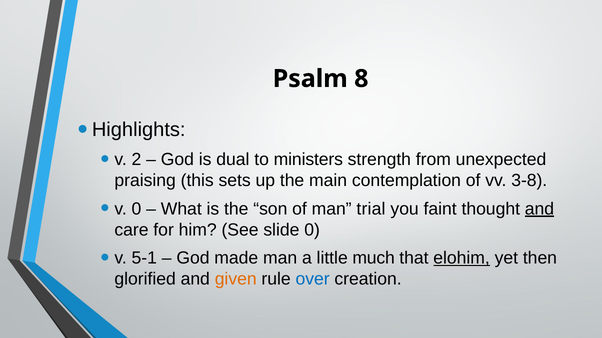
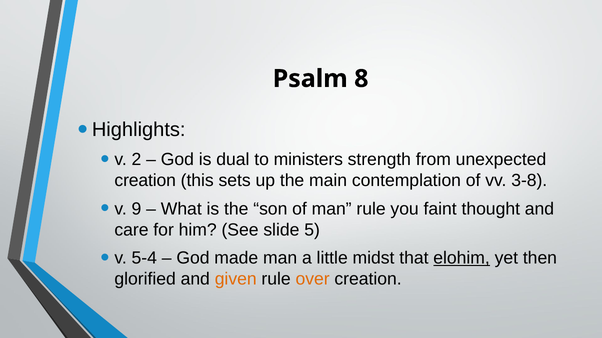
praising: praising -> creation (145, 181)
v 0: 0 -> 9 (136, 209)
man trial: trial -> rule (371, 209)
and underline: present -> none (539, 209)
slide 0: 0 -> 5 (312, 230)
5-1: 5-1 -> 5-4 (144, 258)
much: much -> midst (374, 258)
over colour: blue -> orange (313, 279)
